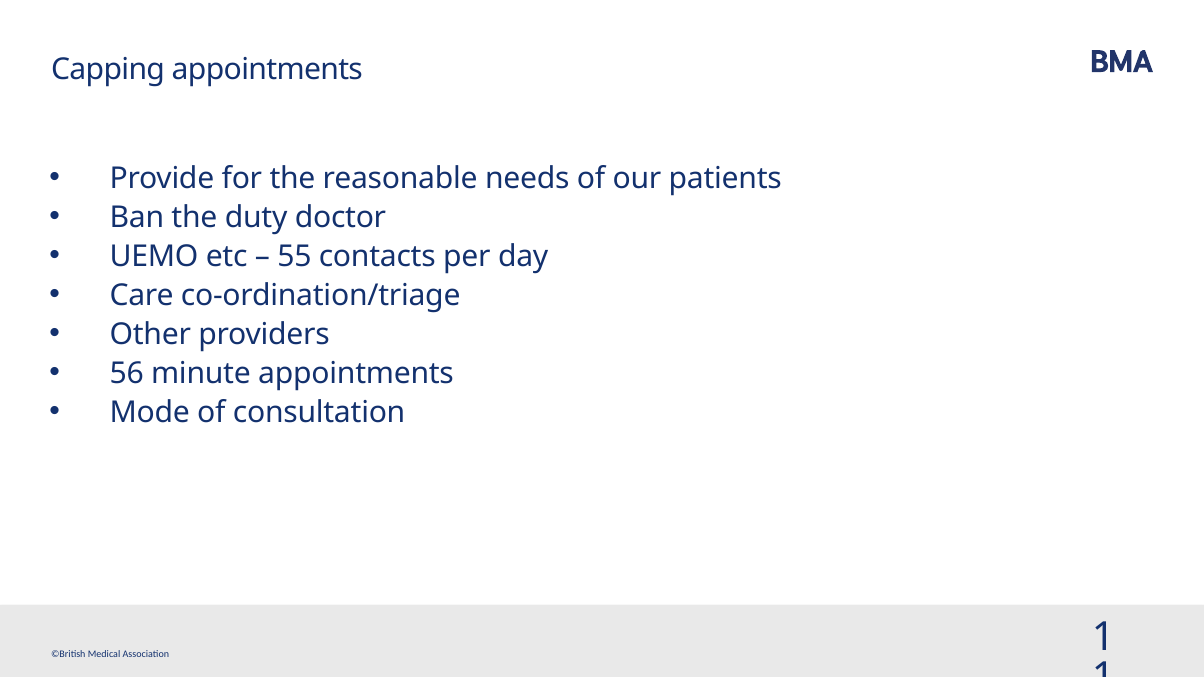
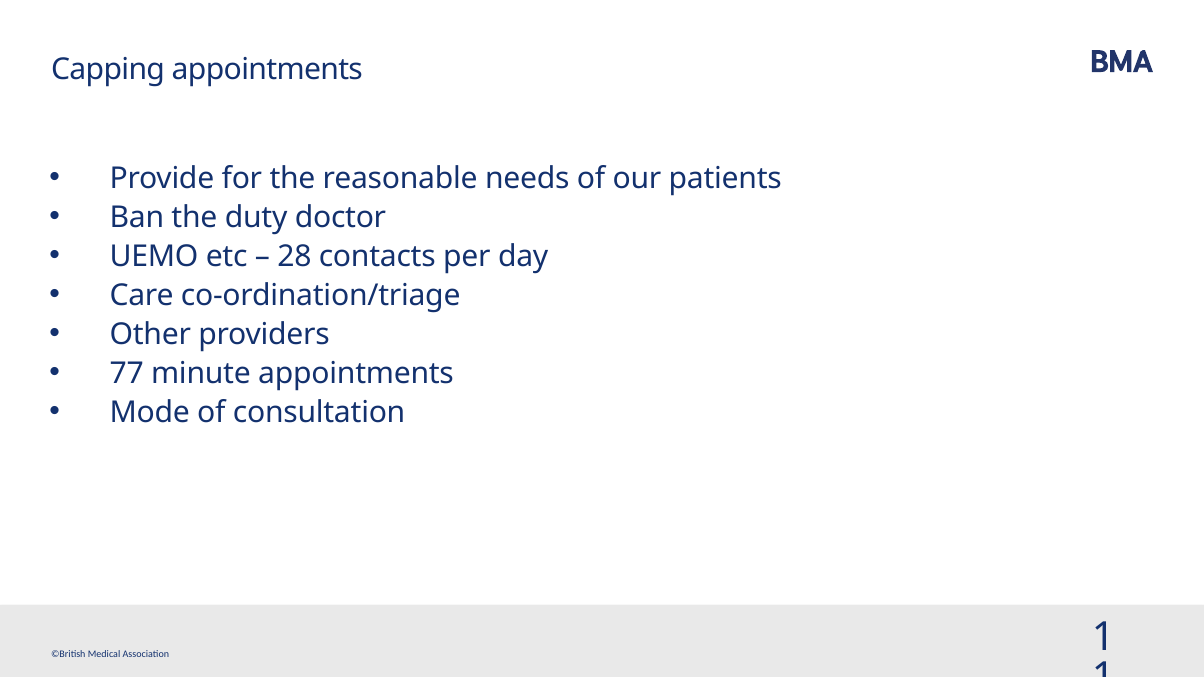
55: 55 -> 28 (295, 257)
56: 56 -> 77 (127, 373)
